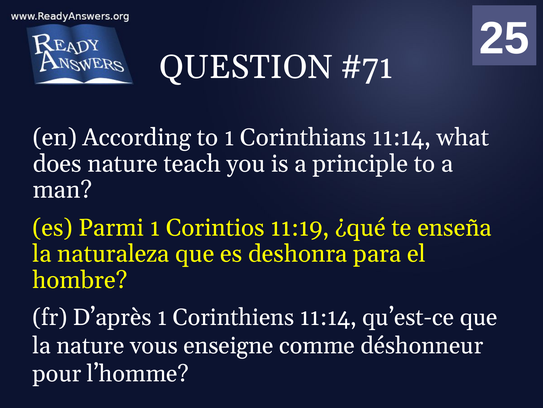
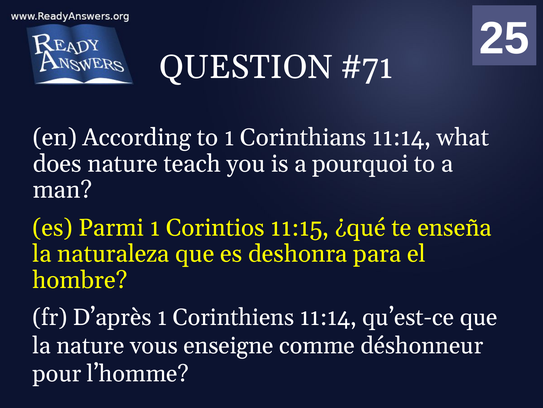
principle: principle -> pourquoi (360, 163)
11:19: 11:19 -> 11:15 (300, 227)
